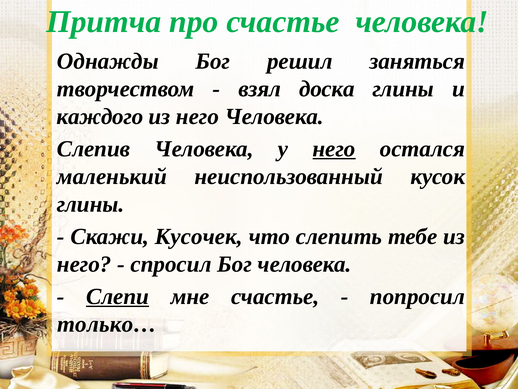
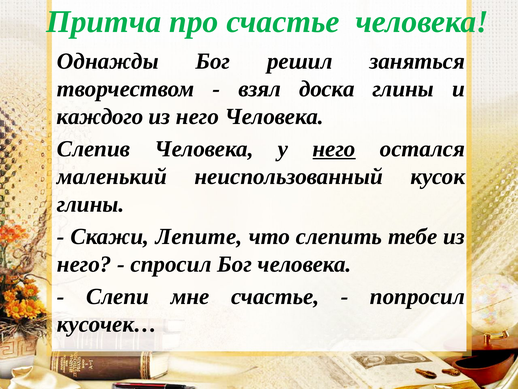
Кусочек: Кусочек -> Лепите (199, 236)
Слепи underline: present -> none (118, 296)
только…: только… -> кусочек… (107, 324)
